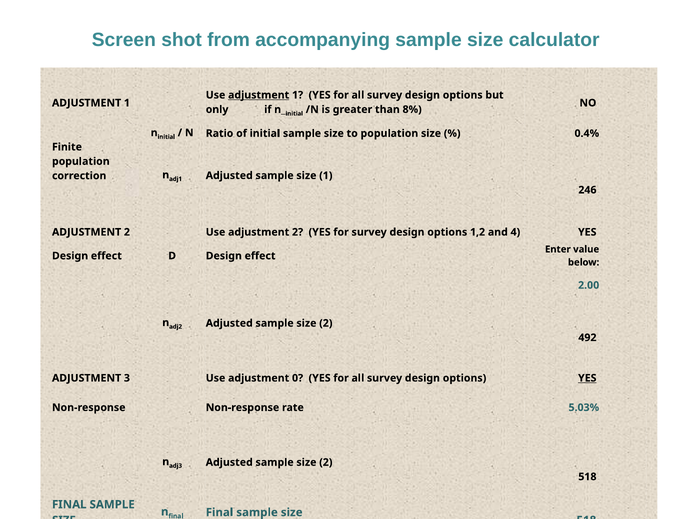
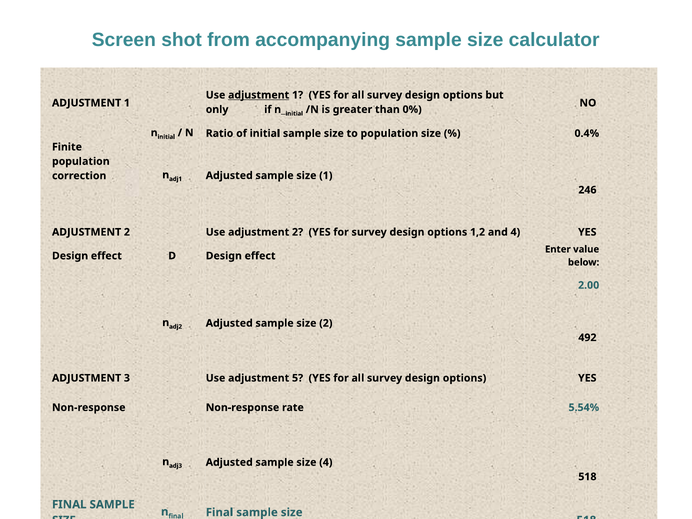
8%: 8% -> 0% (412, 109)
0: 0 -> 5 (298, 378)
YES underline: present -> none (587, 378)
5.03%: 5.03% -> 5.54% (584, 408)
2: 2 -> 4 (326, 462)
